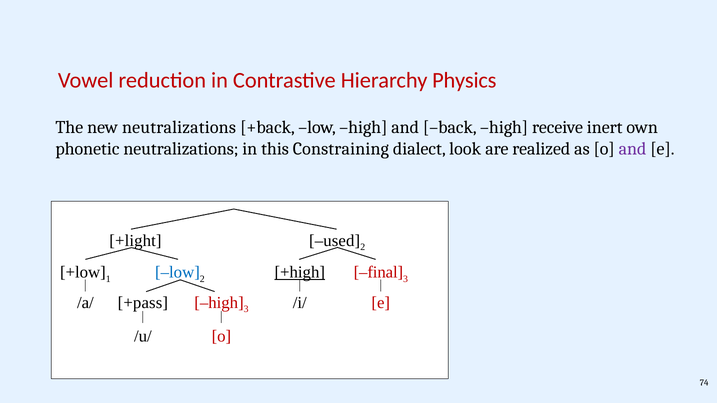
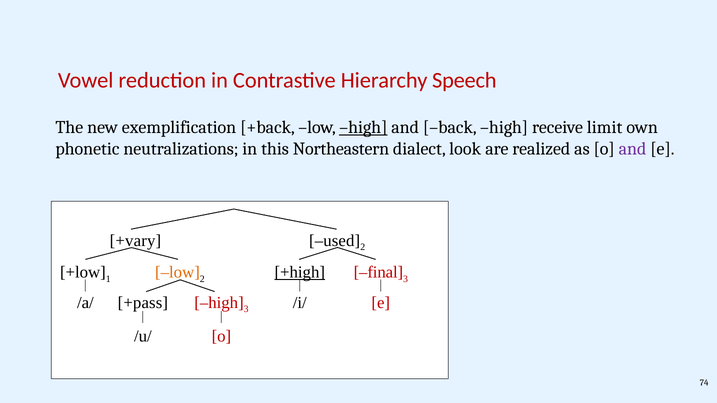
Physics: Physics -> Speech (464, 81)
new neutralizations: neutralizations -> exemplification (179, 127)
high underline: none -> present (363, 127)
inert: inert -> limit (605, 127)
Constraining: Constraining -> Northeastern (341, 149)
+light: +light -> +vary (135, 241)
low colour: blue -> orange (177, 273)
